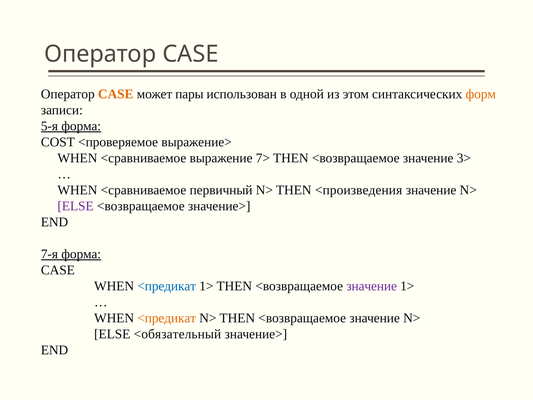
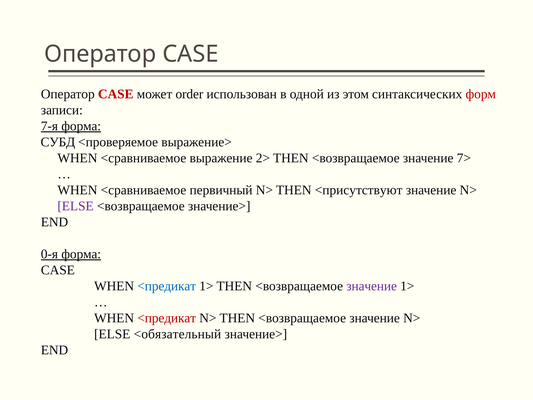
CASE colour: orange -> red (116, 94)
пары: пары -> order (189, 94)
форм colour: orange -> red (481, 94)
5-я: 5-я -> 7-я (49, 126)
COST: COST -> СУБД (58, 142)
7>: 7> -> 2> (263, 158)
3>: 3> -> 7> (464, 158)
<произведения: <произведения -> <присутствуют (359, 190)
7-я: 7-я -> 0-я (49, 254)
<предикат colour: orange -> red (167, 318)
